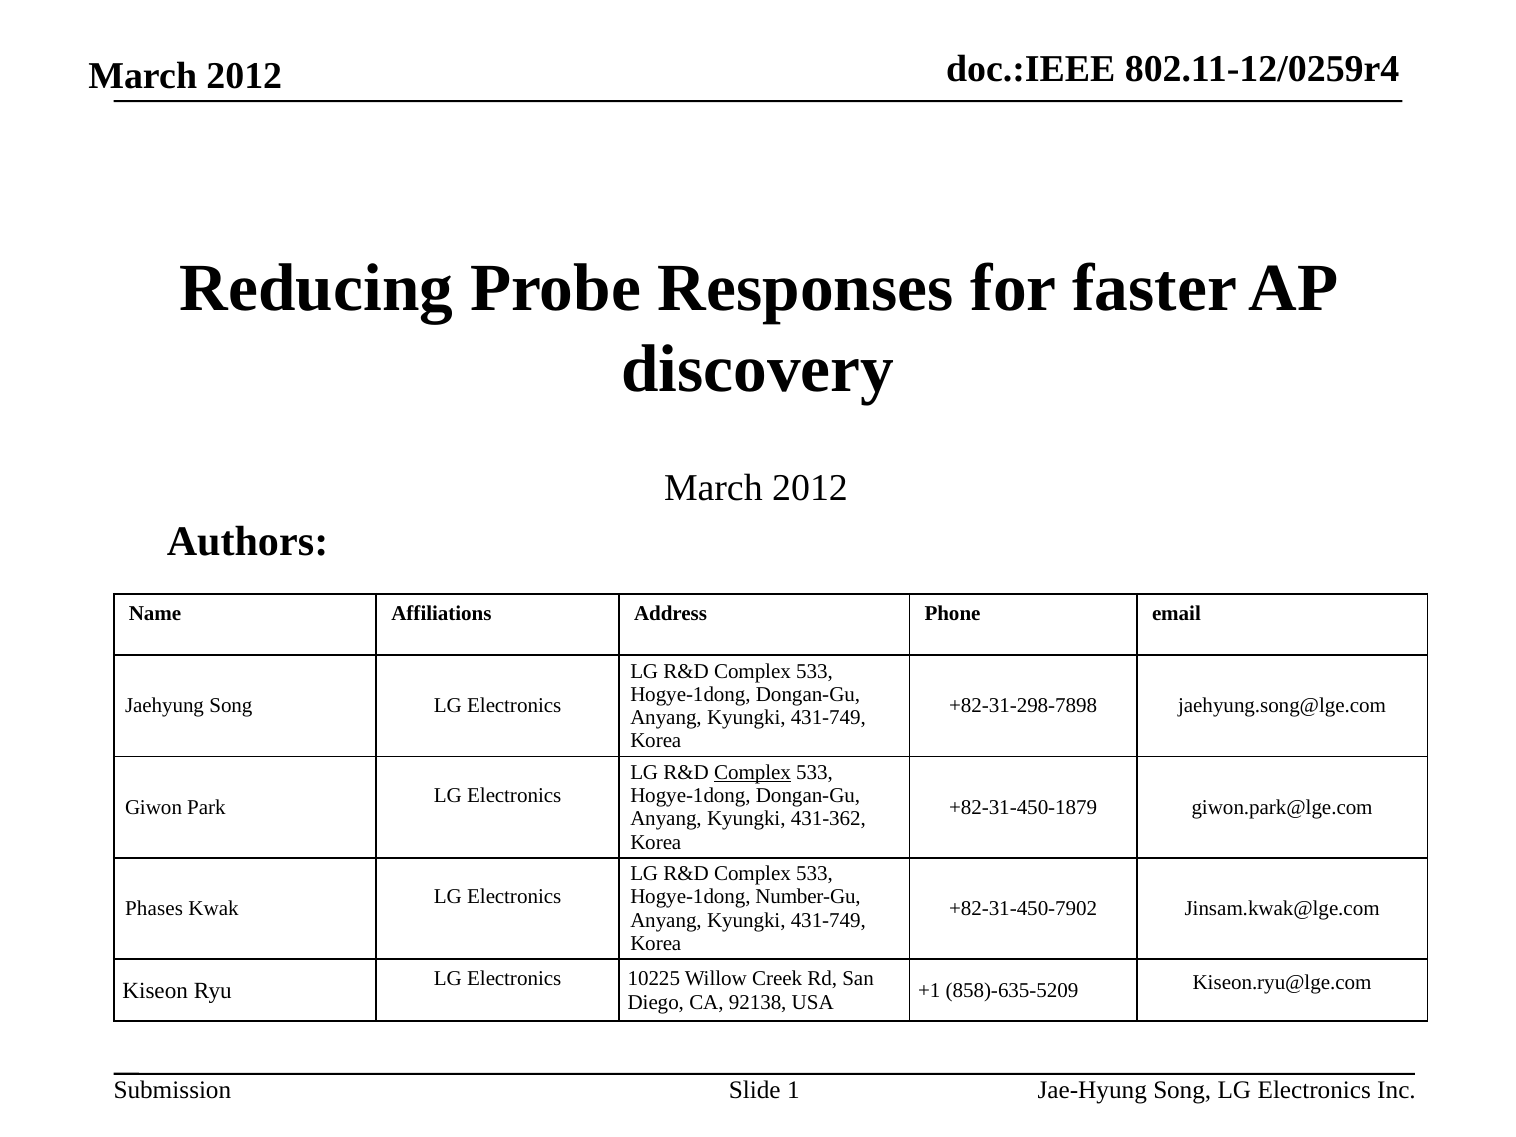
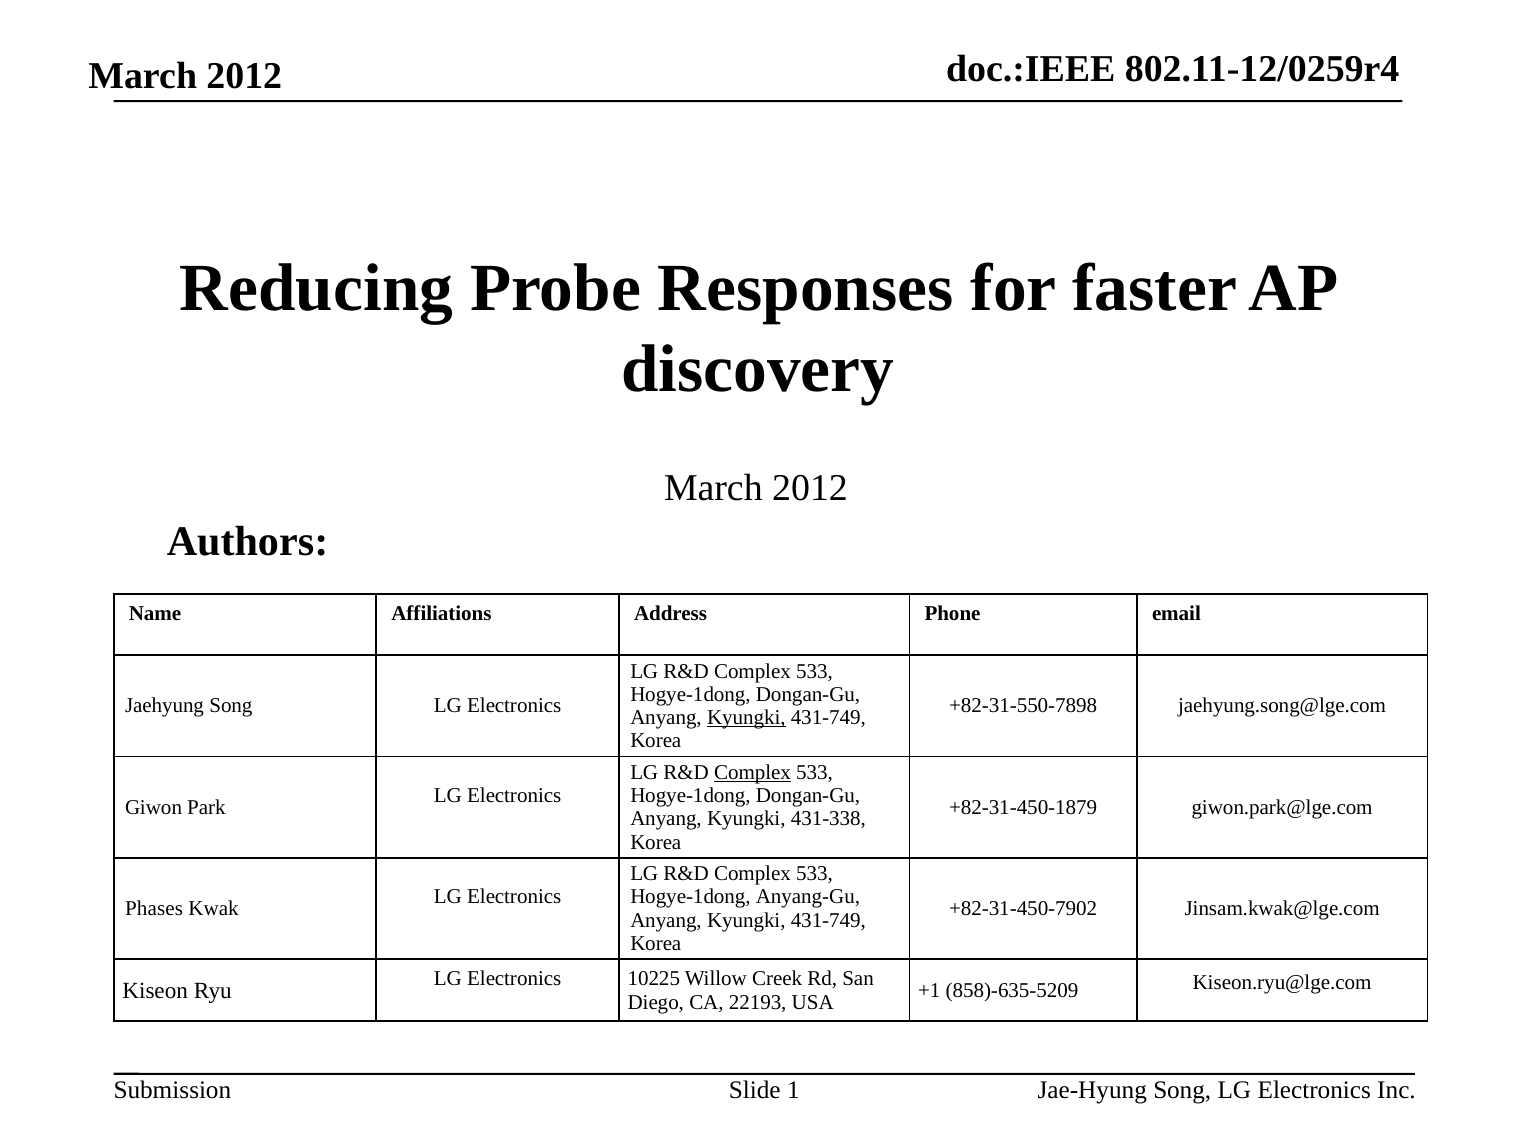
+82-31-298-7898: +82-31-298-7898 -> +82-31-550-7898 (1023, 706)
Kyungki underline: none -> present (746, 718)
431-362: 431-362 -> 431-338 (828, 819)
Number-Gu: Number-Gu -> Anyang-Gu (808, 897)
92138: 92138 -> 22193 (758, 1002)
